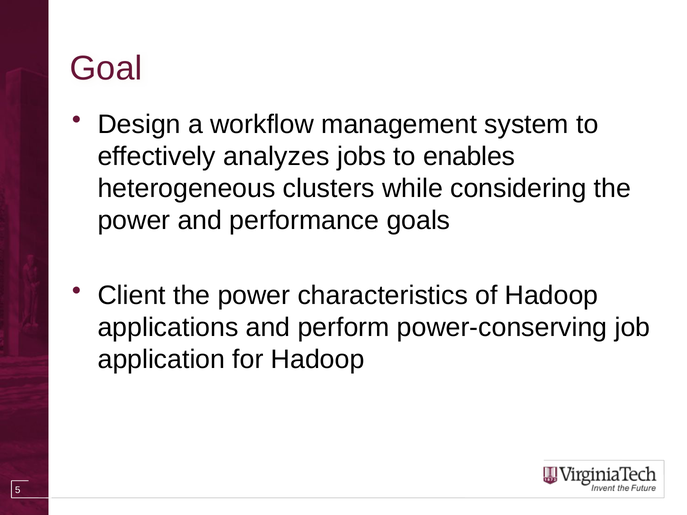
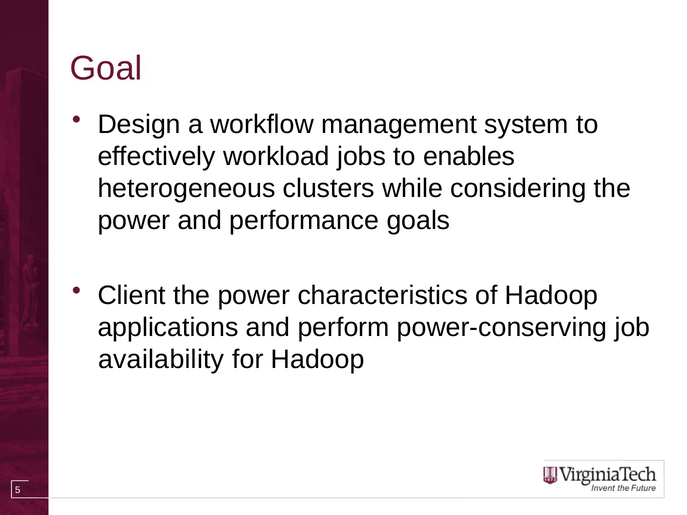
analyzes: analyzes -> workload (276, 156)
application: application -> availability (161, 360)
